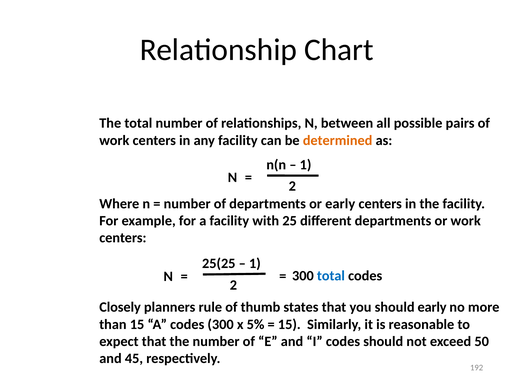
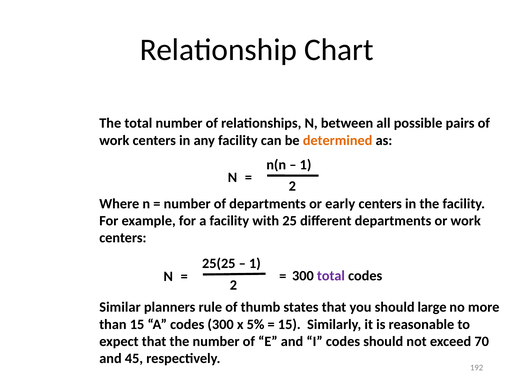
total colour: blue -> purple (331, 276)
Closely: Closely -> Similar (120, 308)
should early: early -> large (432, 308)
50: 50 -> 70 (482, 342)
